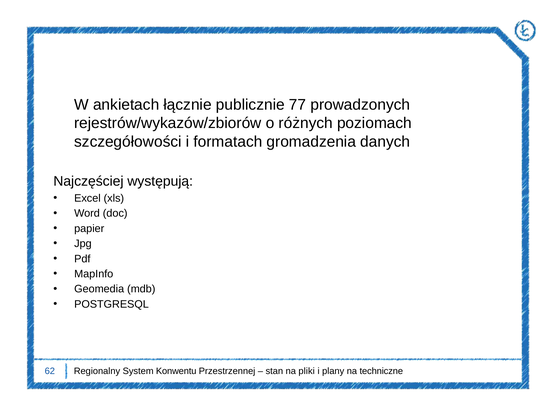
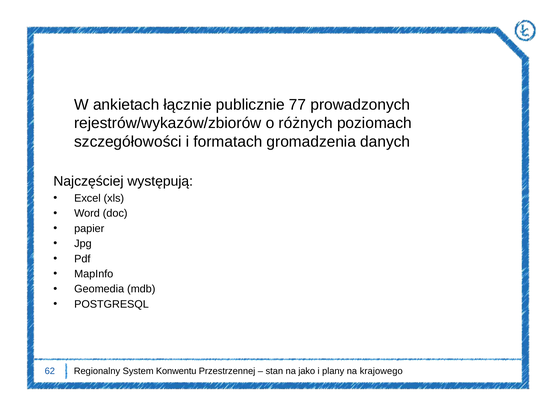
pliki: pliki -> jako (307, 371)
techniczne: techniczne -> krajowego (381, 371)
